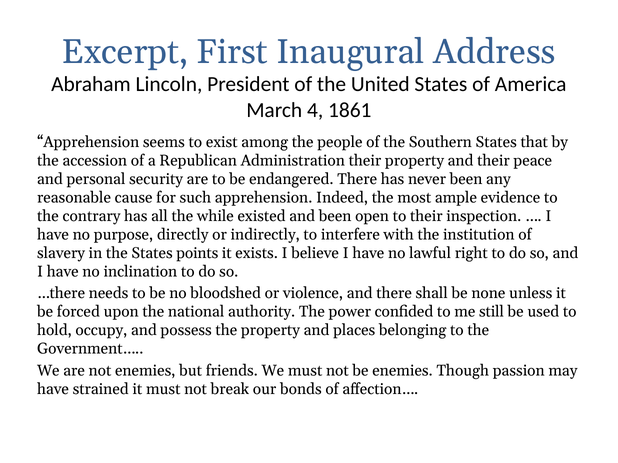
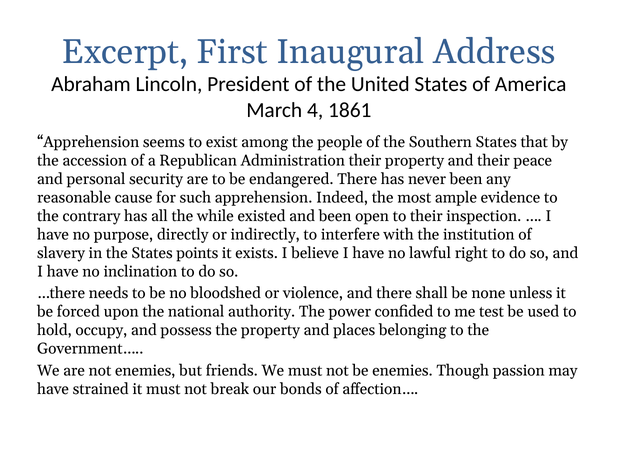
still: still -> test (491, 312)
